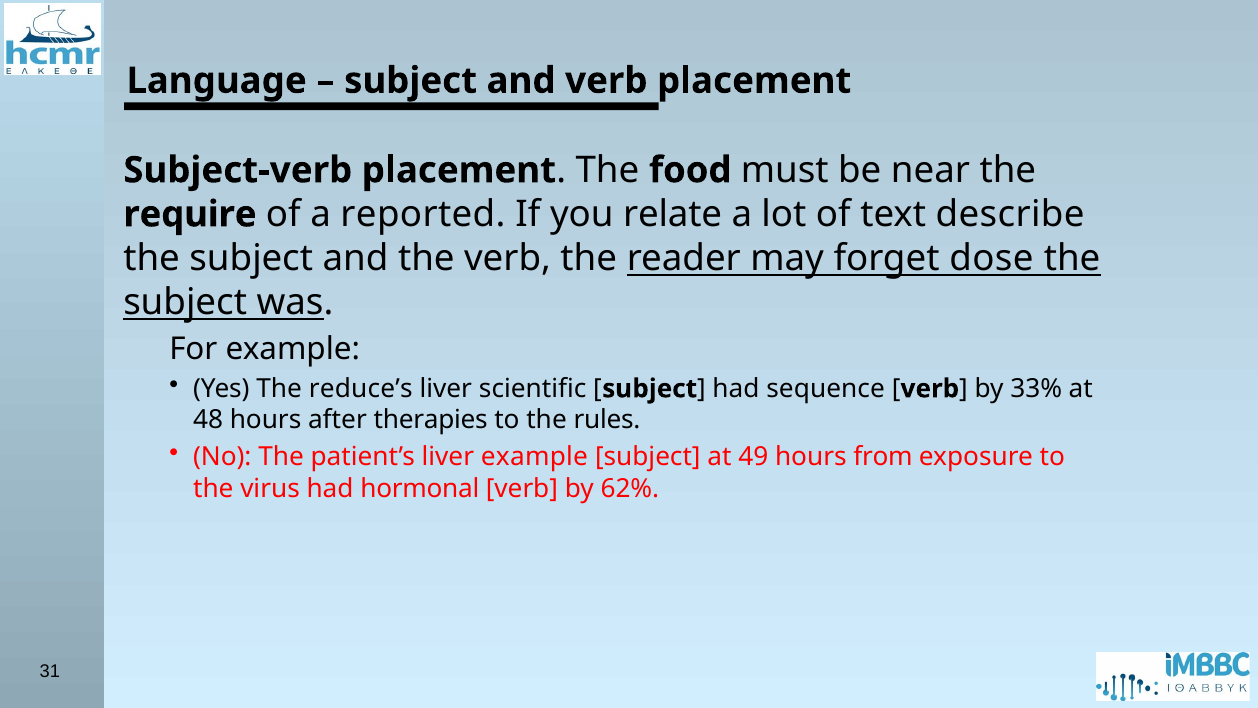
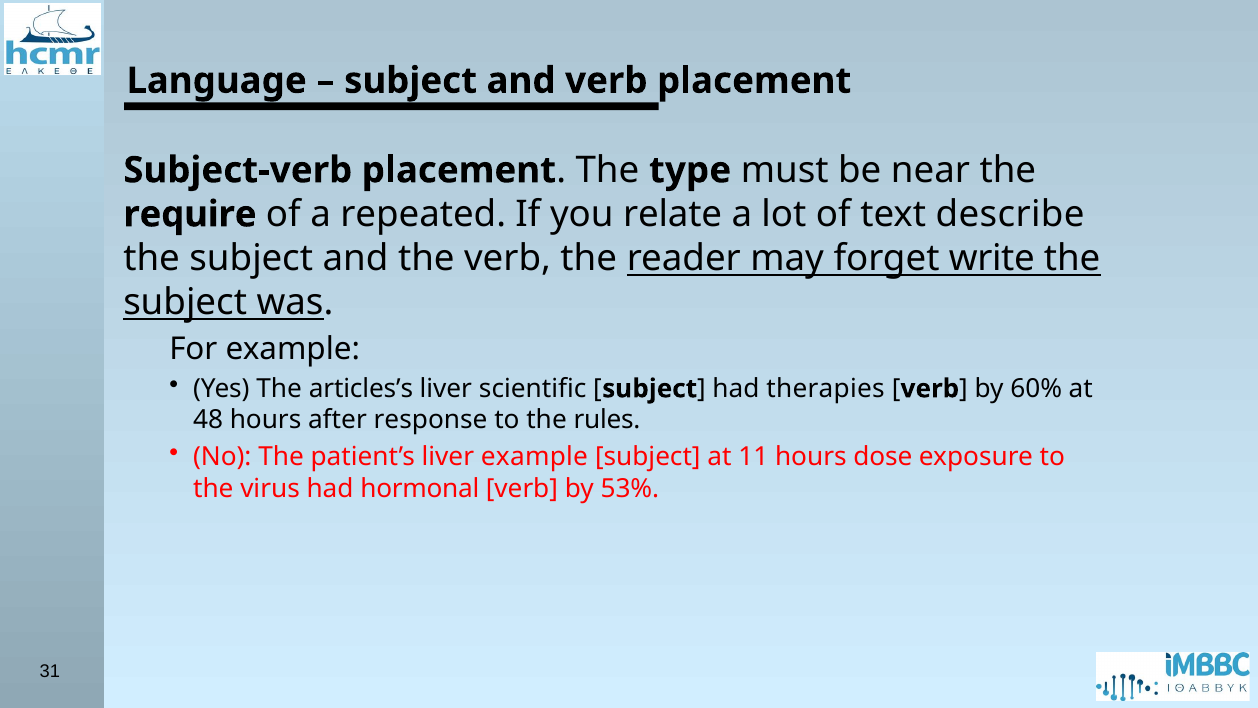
food: food -> type (690, 170)
reported: reported -> repeated (423, 214)
dose: dose -> write (992, 258)
reduce’s: reduce’s -> articles’s (361, 389)
sequence: sequence -> therapies (826, 389)
33%: 33% -> 60% (1036, 389)
therapies: therapies -> response (431, 420)
49: 49 -> 11 (753, 457)
from: from -> dose (883, 457)
62%: 62% -> 53% (630, 488)
